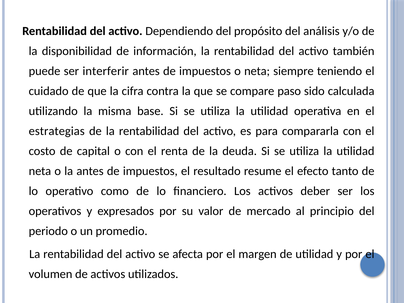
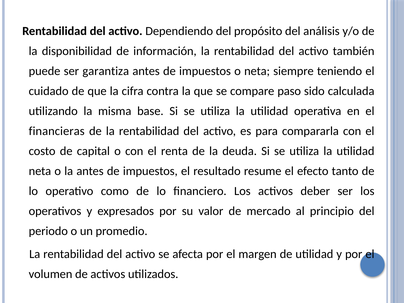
interferir: interferir -> garantiza (106, 71)
estrategias: estrategias -> financieras (57, 131)
